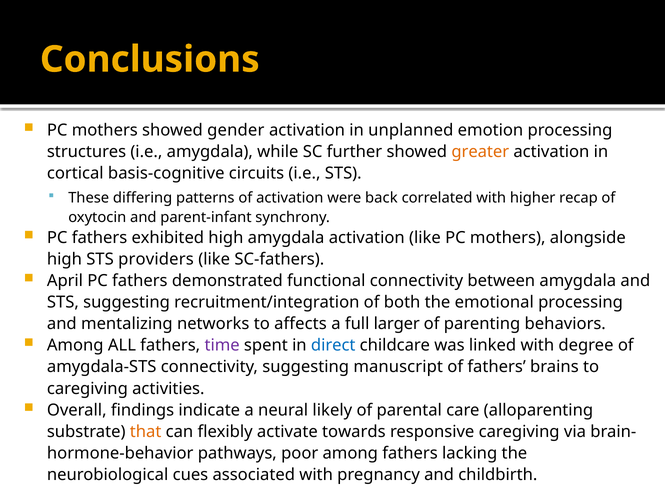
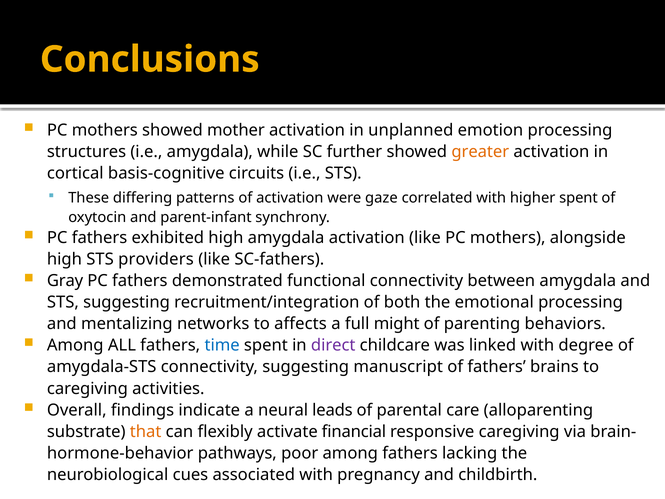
gender: gender -> mother (236, 130)
back: back -> gaze (381, 198)
higher recap: recap -> spent (578, 198)
April: April -> Gray (65, 281)
larger: larger -> might (397, 324)
time colour: purple -> blue (222, 345)
direct colour: blue -> purple (333, 345)
likely: likely -> leads (332, 410)
towards: towards -> financial (354, 431)
